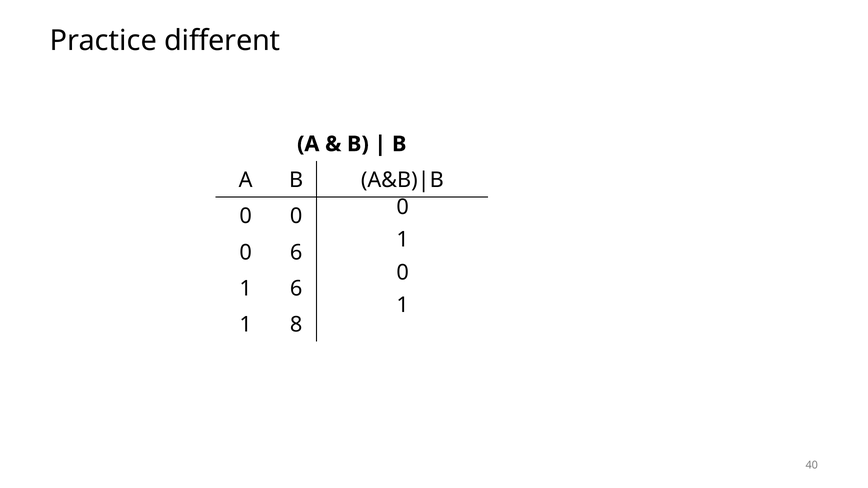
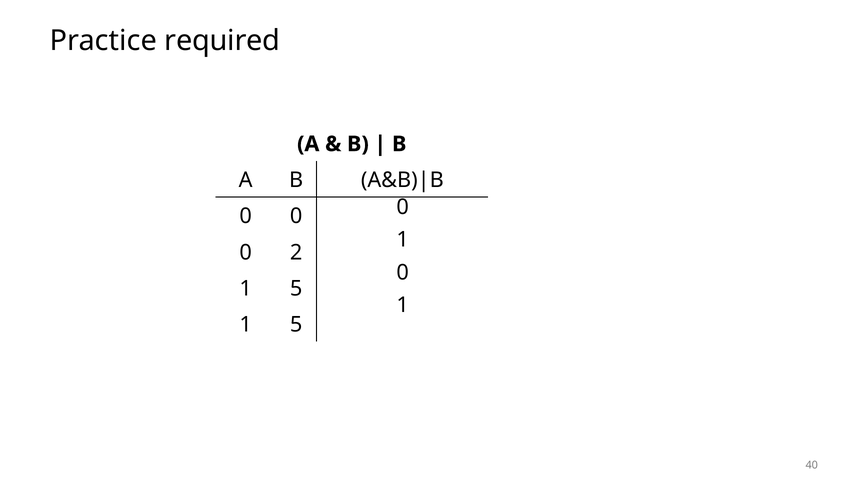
different: different -> required (222, 41)
0 6: 6 -> 2 (296, 253)
6: 6 -> 5 (296, 289)
8: 8 -> 5 (296, 325)
